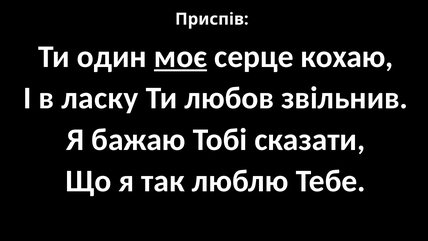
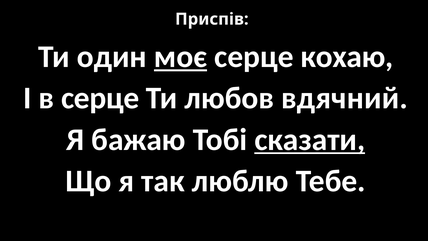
в ласку: ласку -> серце (100, 98)
звільнив: звільнив -> вдячний (345, 98)
сказати underline: none -> present (310, 139)
